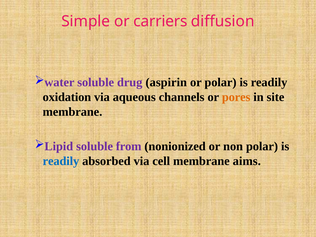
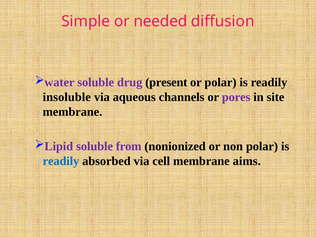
carriers: carriers -> needed (160, 21)
aspirin: aspirin -> present (166, 82)
oxidation: oxidation -> insoluble (67, 97)
pores colour: orange -> purple (236, 97)
